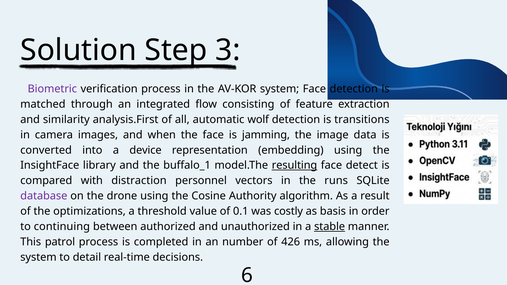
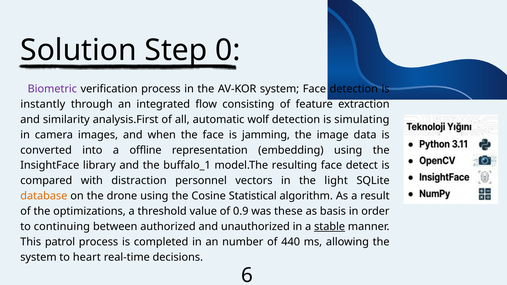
3: 3 -> 0 (228, 50)
matched: matched -> instantly (43, 104)
transitions: transitions -> simulating (362, 120)
device: device -> offline (146, 150)
resulting underline: present -> none (295, 165)
runs: runs -> light (336, 181)
database colour: purple -> orange (44, 196)
Authority: Authority -> Statistical (253, 196)
0.1: 0.1 -> 0.9 (241, 211)
costly: costly -> these (288, 211)
426: 426 -> 440 (291, 242)
detail: detail -> heart (87, 257)
